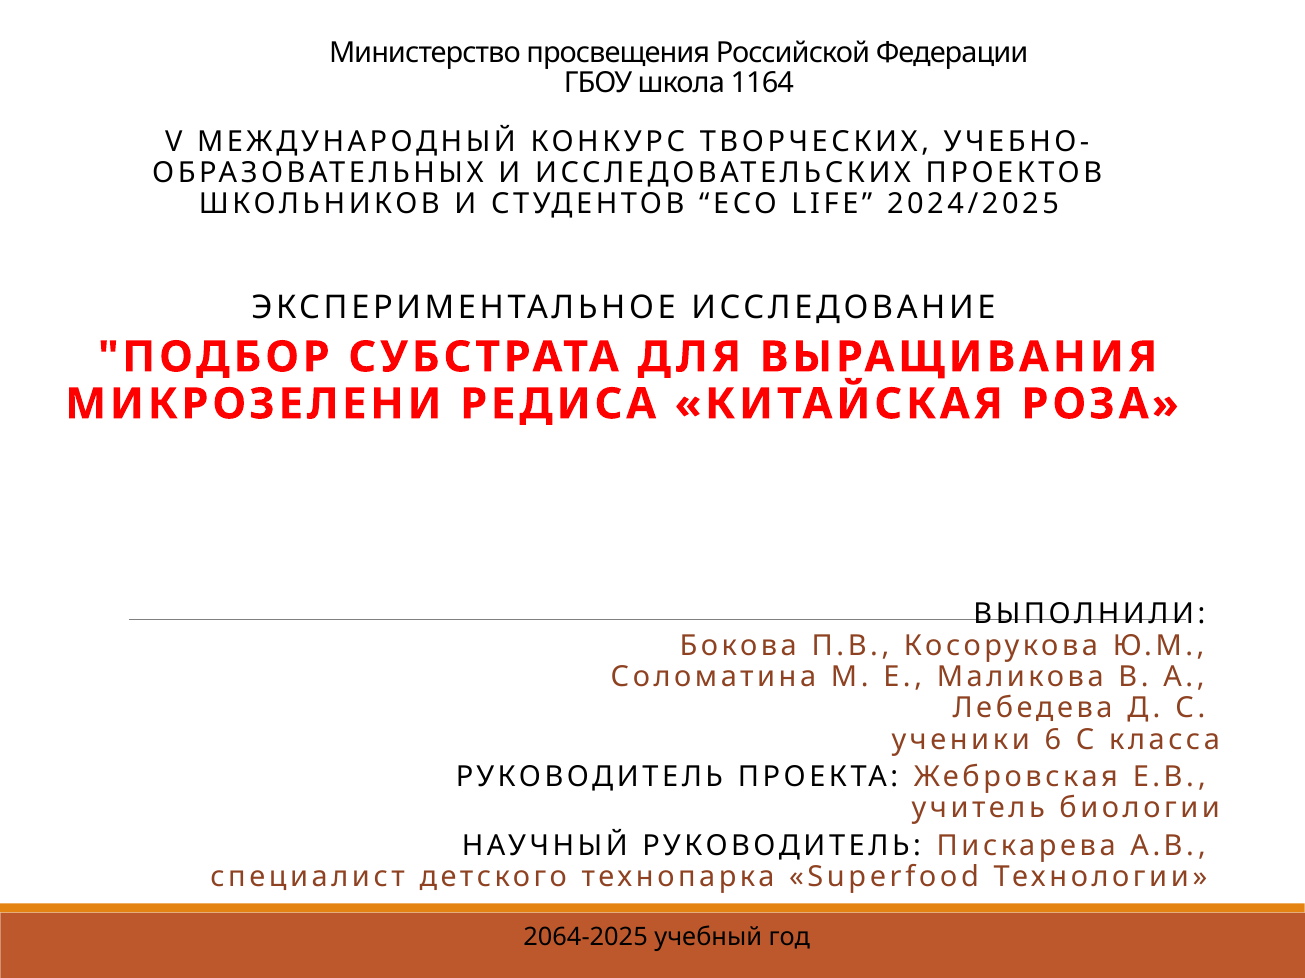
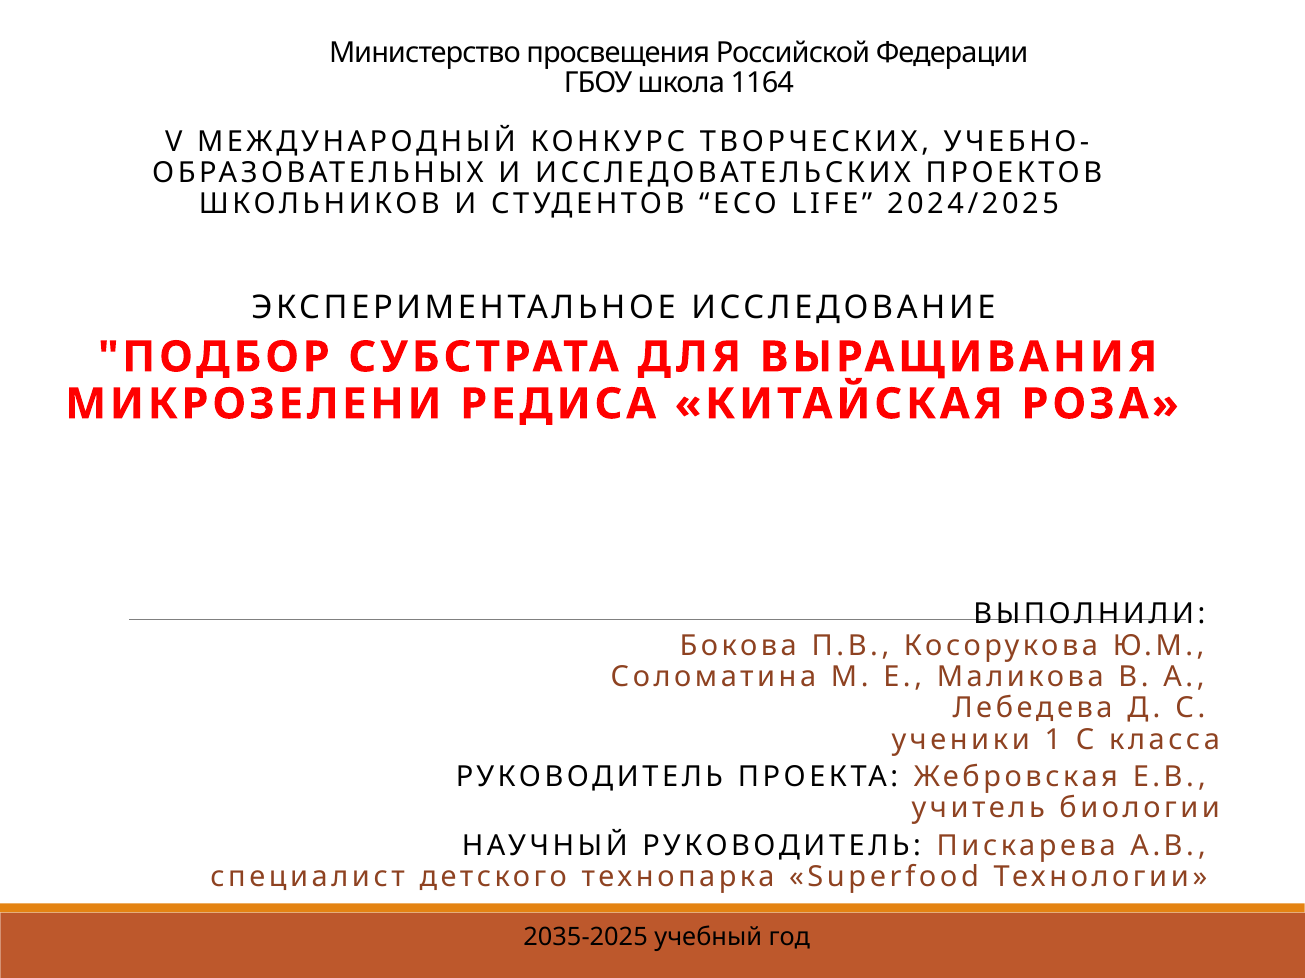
6: 6 -> 1 (1053, 740)
2064-2025: 2064-2025 -> 2035-2025 (586, 938)
